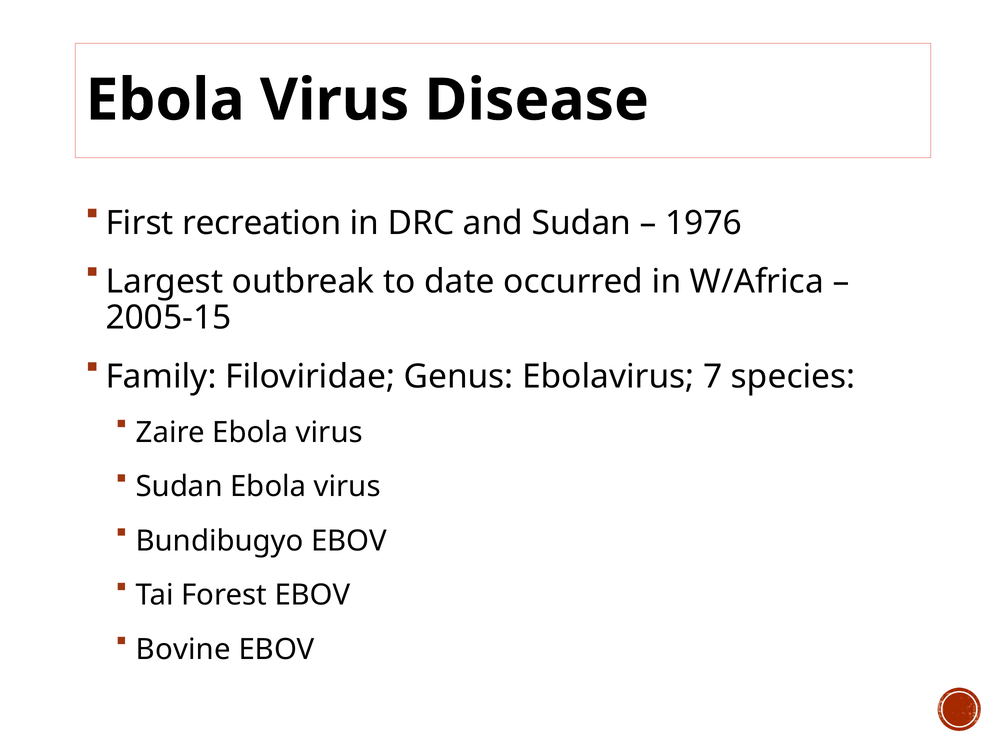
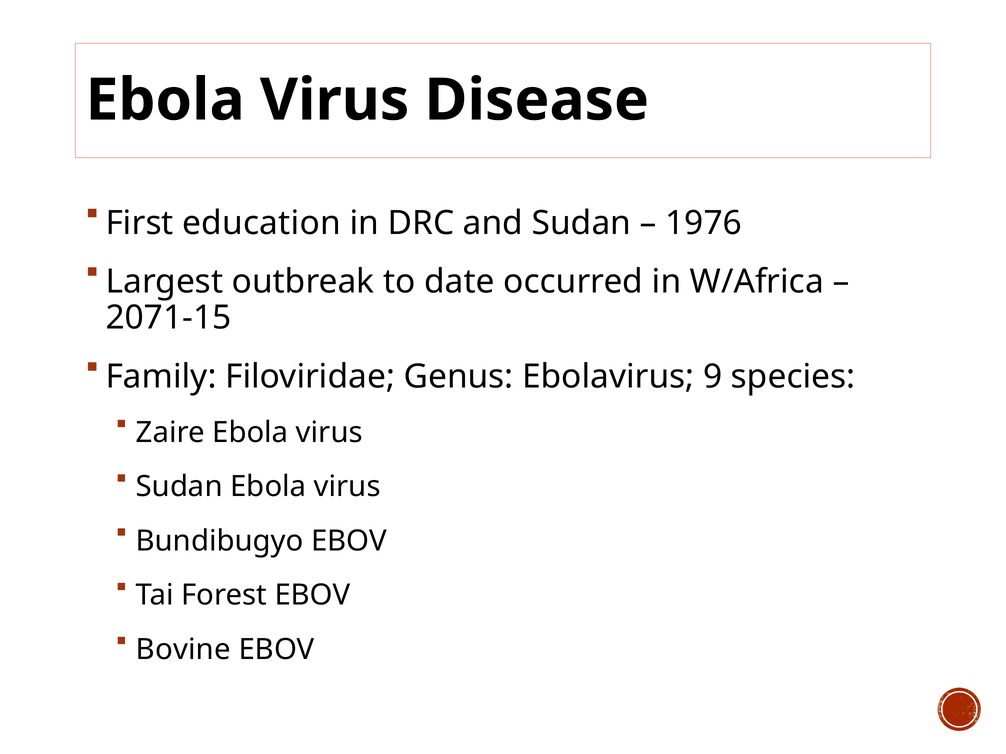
recreation: recreation -> education (262, 223)
2005-15: 2005-15 -> 2071-15 (169, 318)
7: 7 -> 9 (713, 377)
